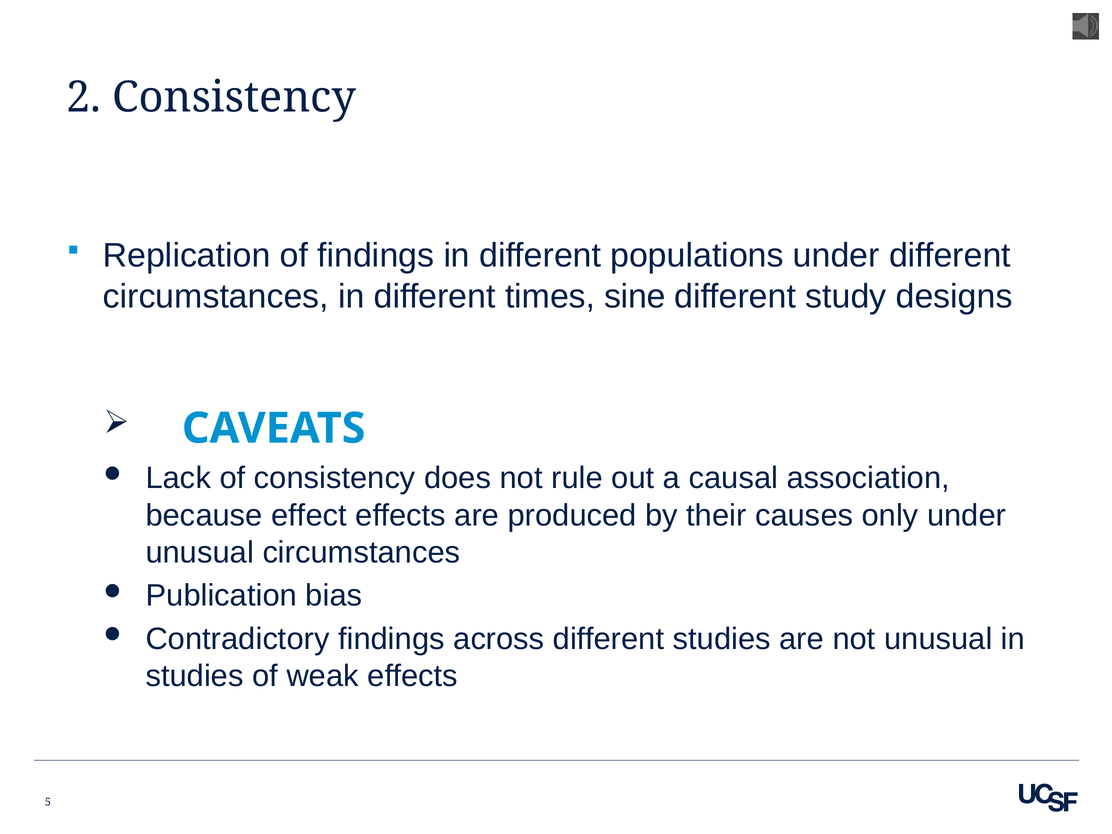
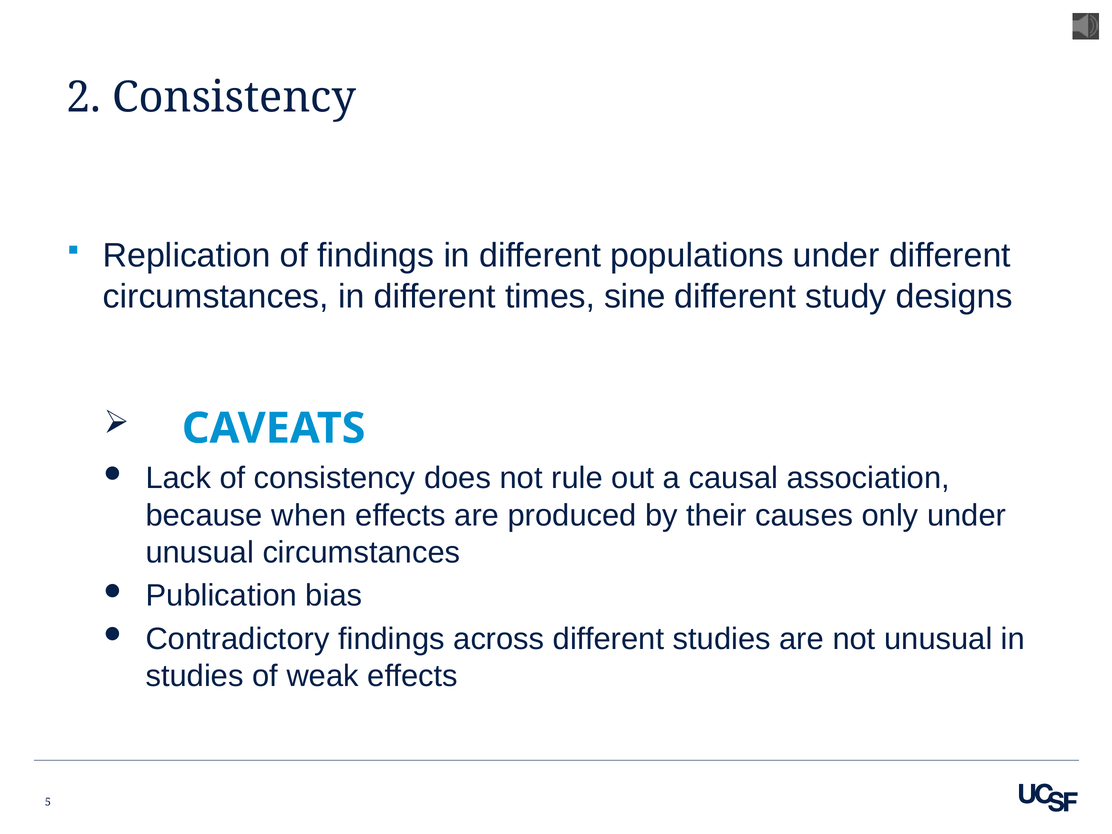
effect: effect -> when (309, 515)
